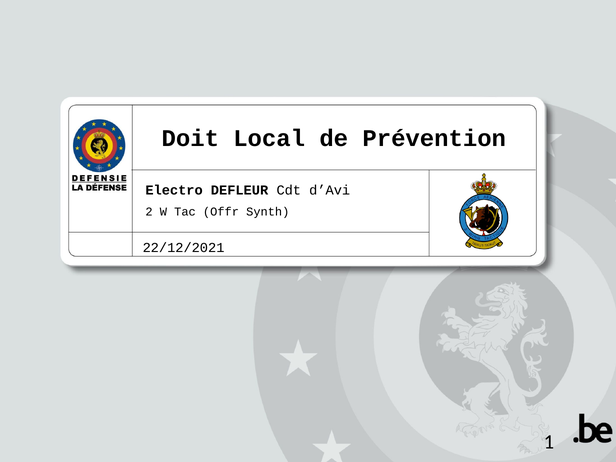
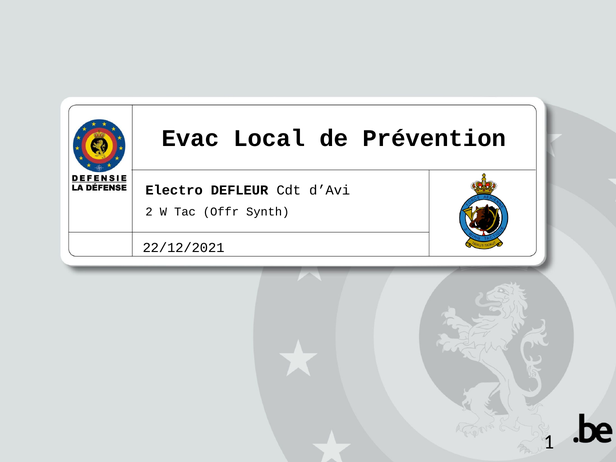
Doit: Doit -> Evac (190, 138)
